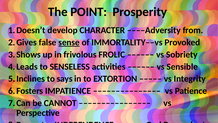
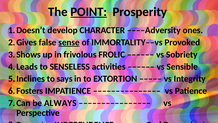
POINT underline: none -> present (89, 12)
from: from -> ones (193, 30)
CANNOT: CANNOT -> ALWAYS (60, 103)
